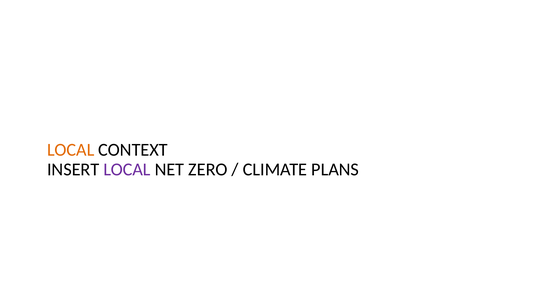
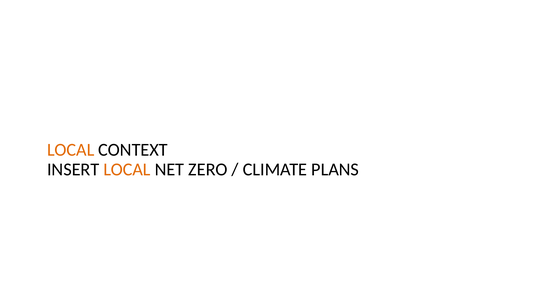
LOCAL colour: purple -> orange (127, 170)
